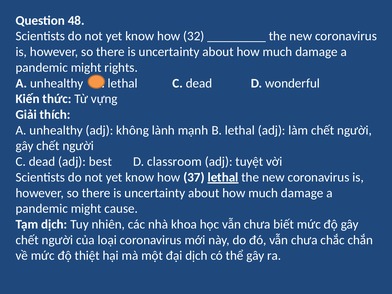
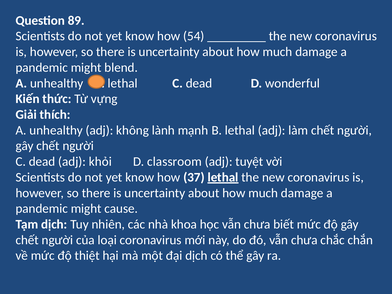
48: 48 -> 89 (76, 20)
32: 32 -> 54 (194, 36)
rights: rights -> blend (121, 68)
best: best -> khỏi (100, 162)
